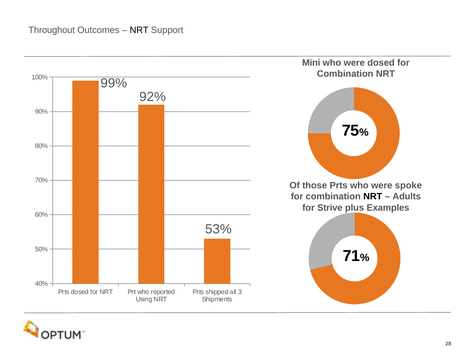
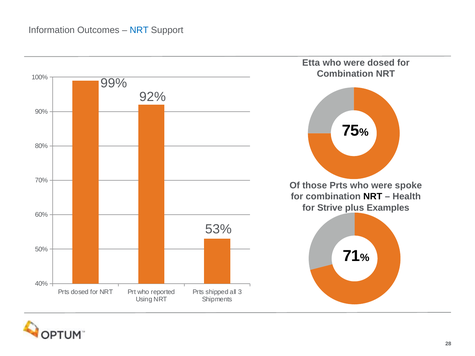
Throughout: Throughout -> Information (52, 30)
NRT colour: black -> blue (139, 30)
Mini: Mini -> Etta (311, 63)
Adults: Adults -> Health (407, 197)
